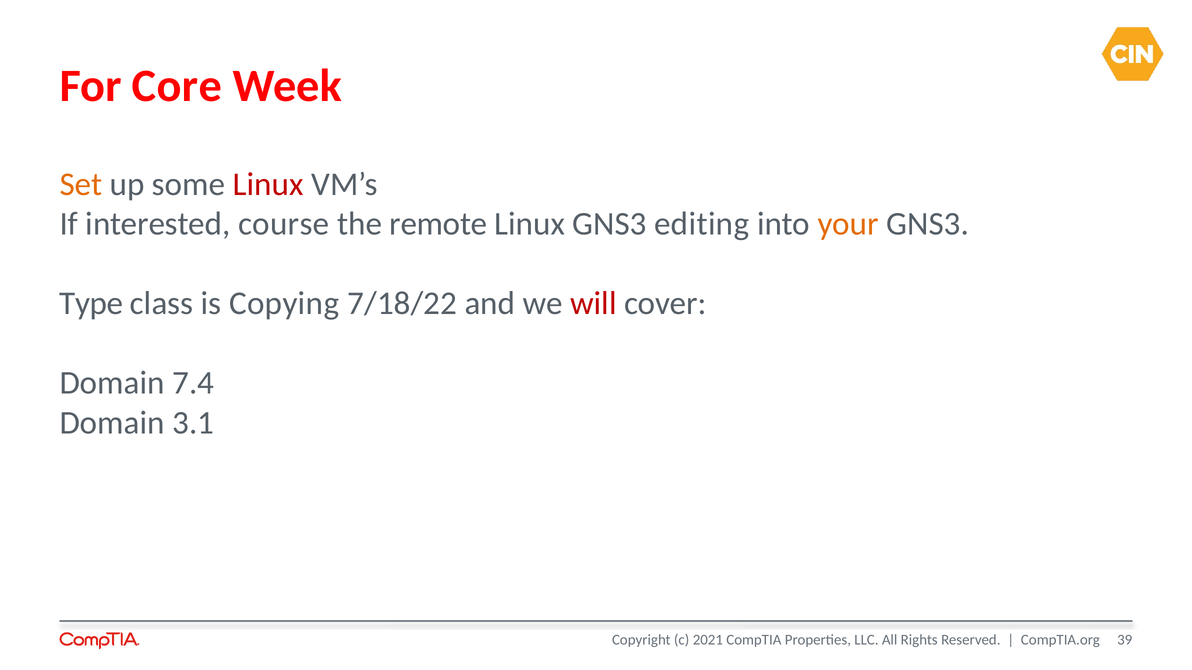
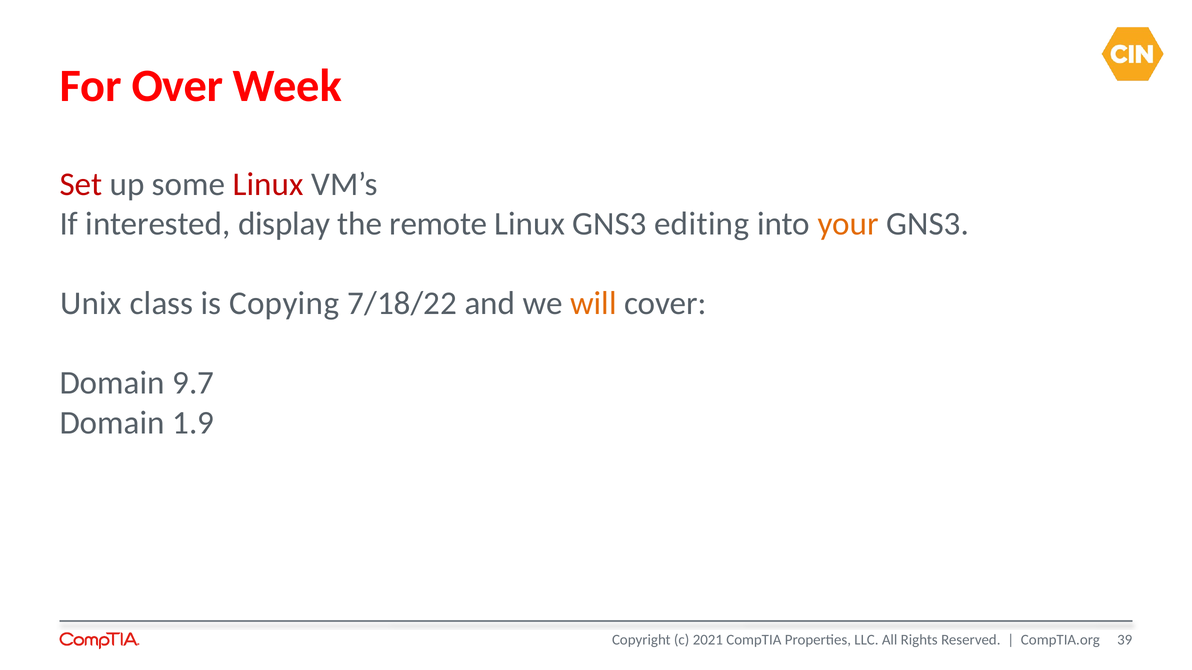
Core: Core -> Over (177, 86)
Set colour: orange -> red (81, 184)
course: course -> display (284, 224)
Type: Type -> Unix (91, 304)
will colour: red -> orange (593, 304)
7.4: 7.4 -> 9.7 (193, 383)
3.1: 3.1 -> 1.9 (193, 423)
